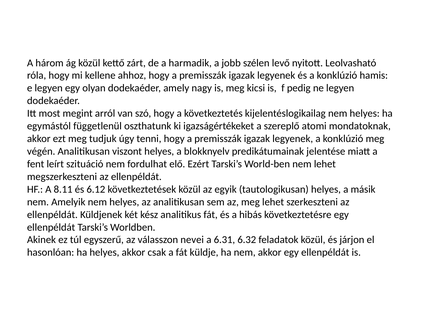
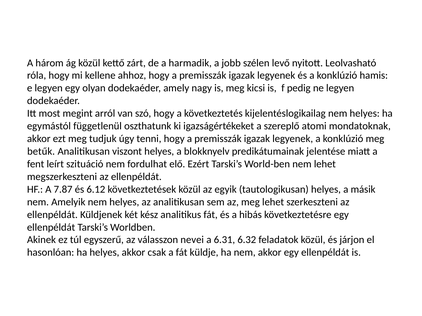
végén: végén -> betűk (41, 152)
8.11: 8.11 -> 7.87 (63, 190)
